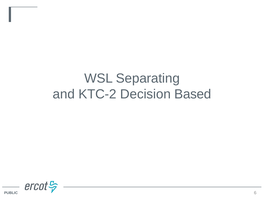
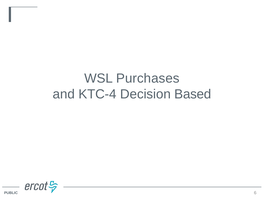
Separating: Separating -> Purchases (148, 78)
KTC-2: KTC-2 -> KTC-4 (97, 94)
